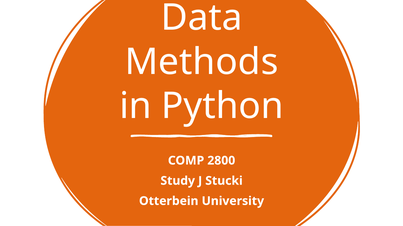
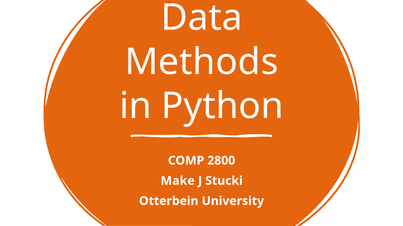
Study: Study -> Make (178, 181)
